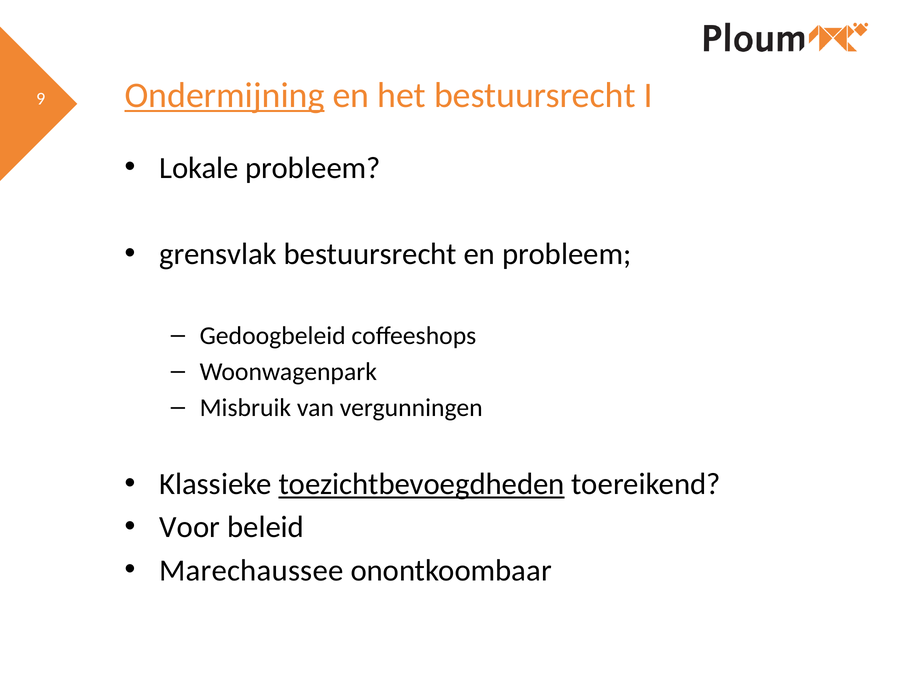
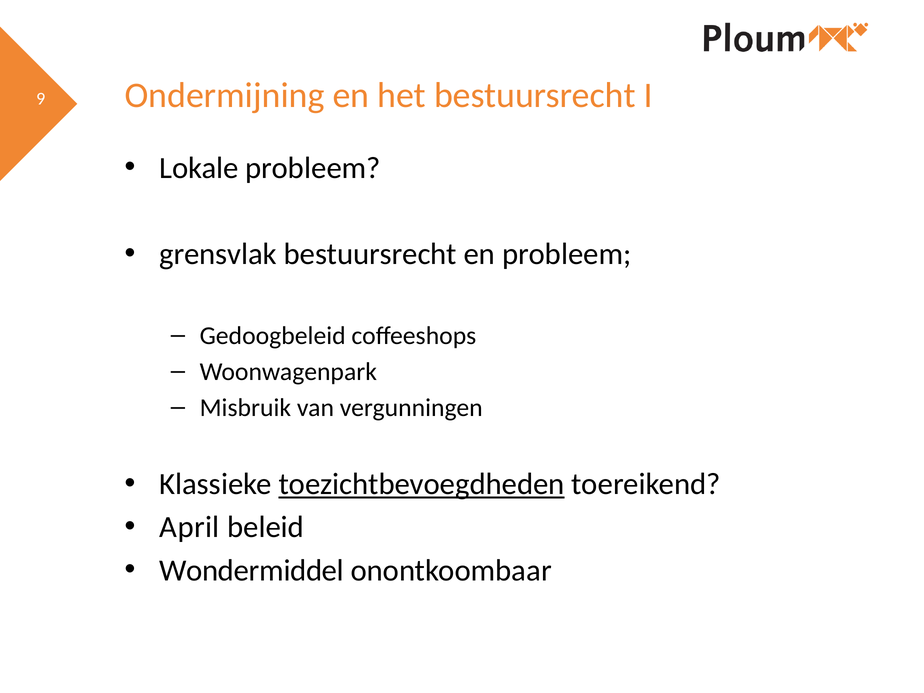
Ondermijning underline: present -> none (225, 95)
Voor: Voor -> April (190, 527)
Marechaussee: Marechaussee -> Wondermiddel (252, 570)
